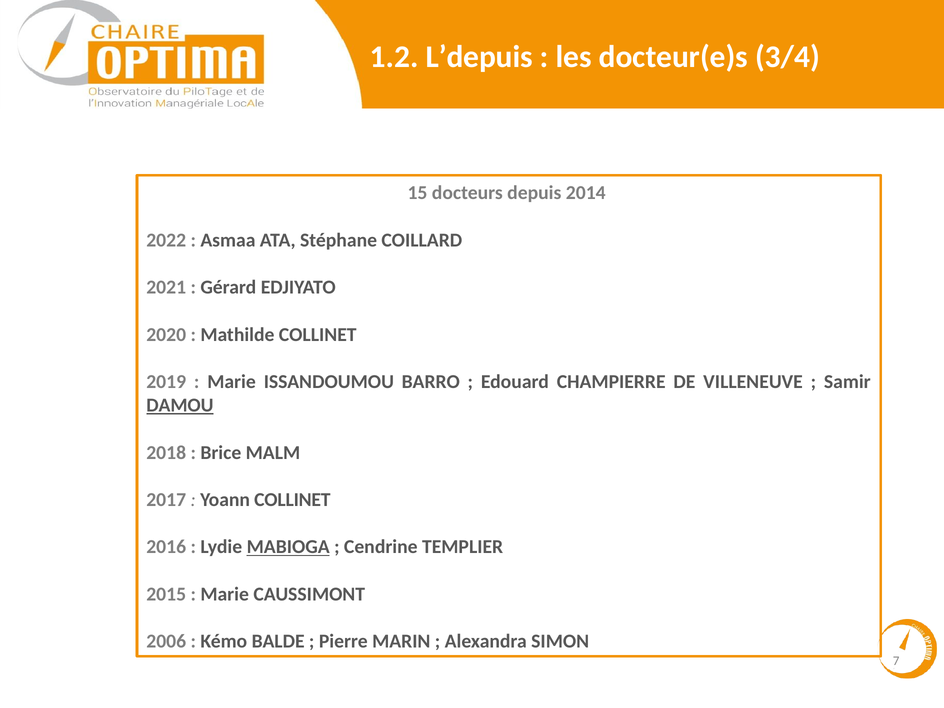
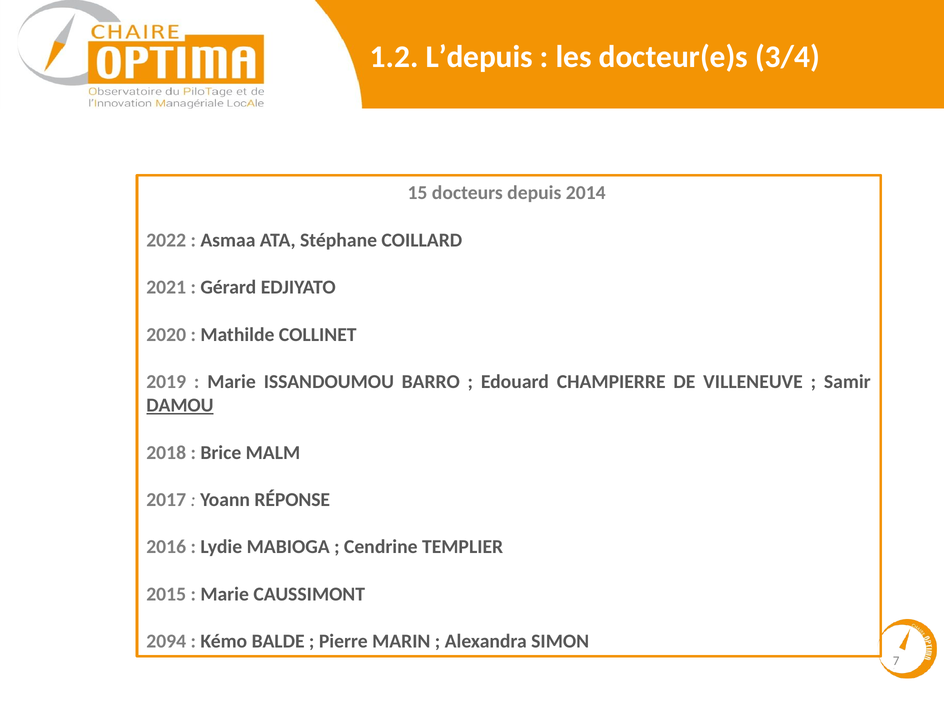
Yoann COLLINET: COLLINET -> RÉPONSE (292, 500)
MABIOGA underline: present -> none (288, 547)
2006: 2006 -> 2094 (166, 641)
